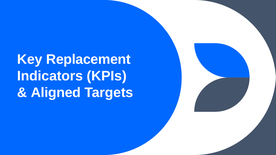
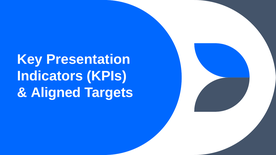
Replacement: Replacement -> Presentation (88, 60)
